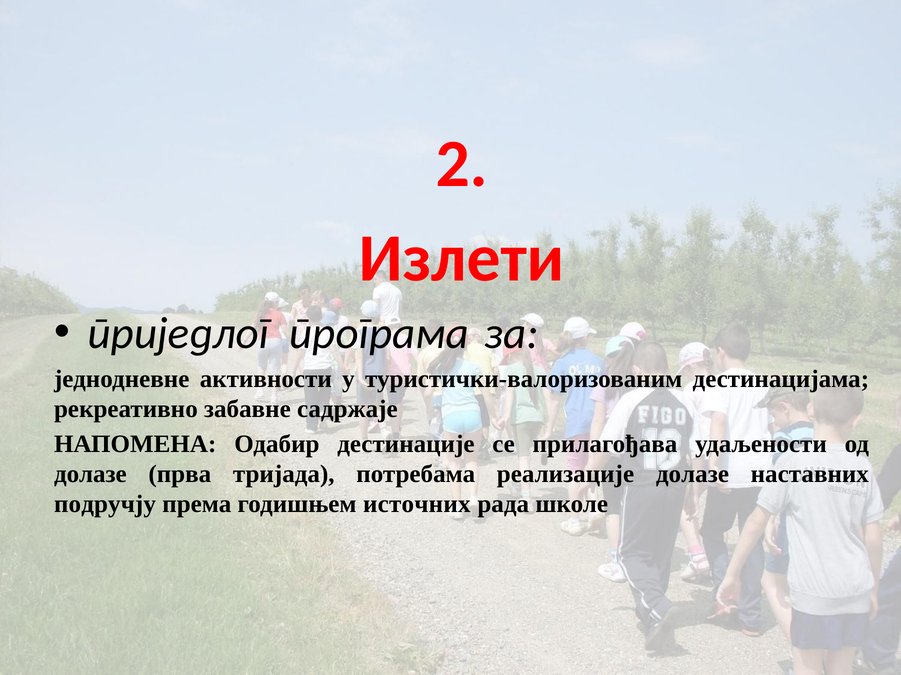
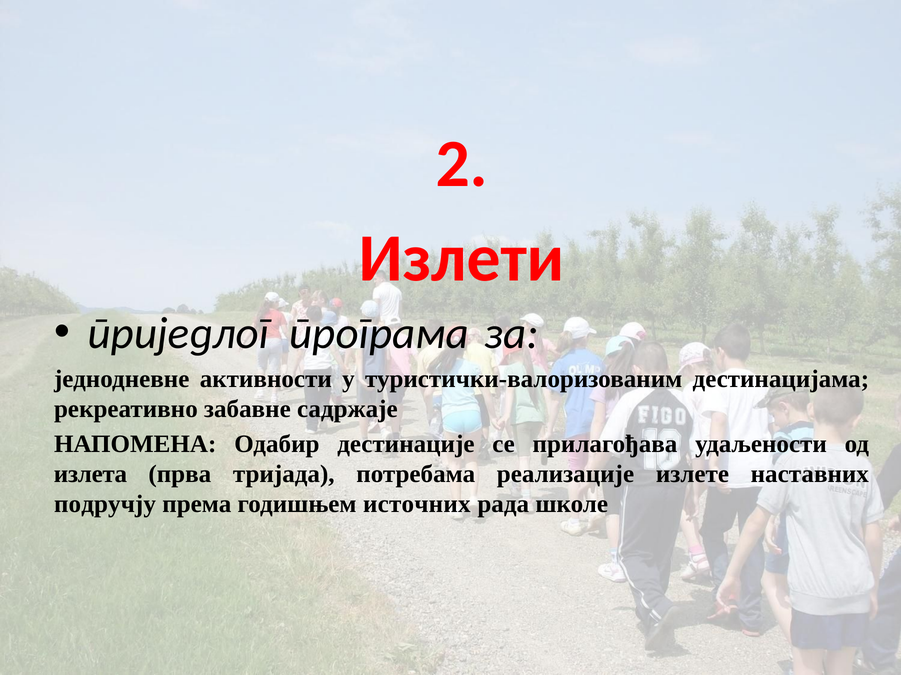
долазе: долазе -> излета (90, 474)
реализације долазе: долазе -> излете (692, 474)
